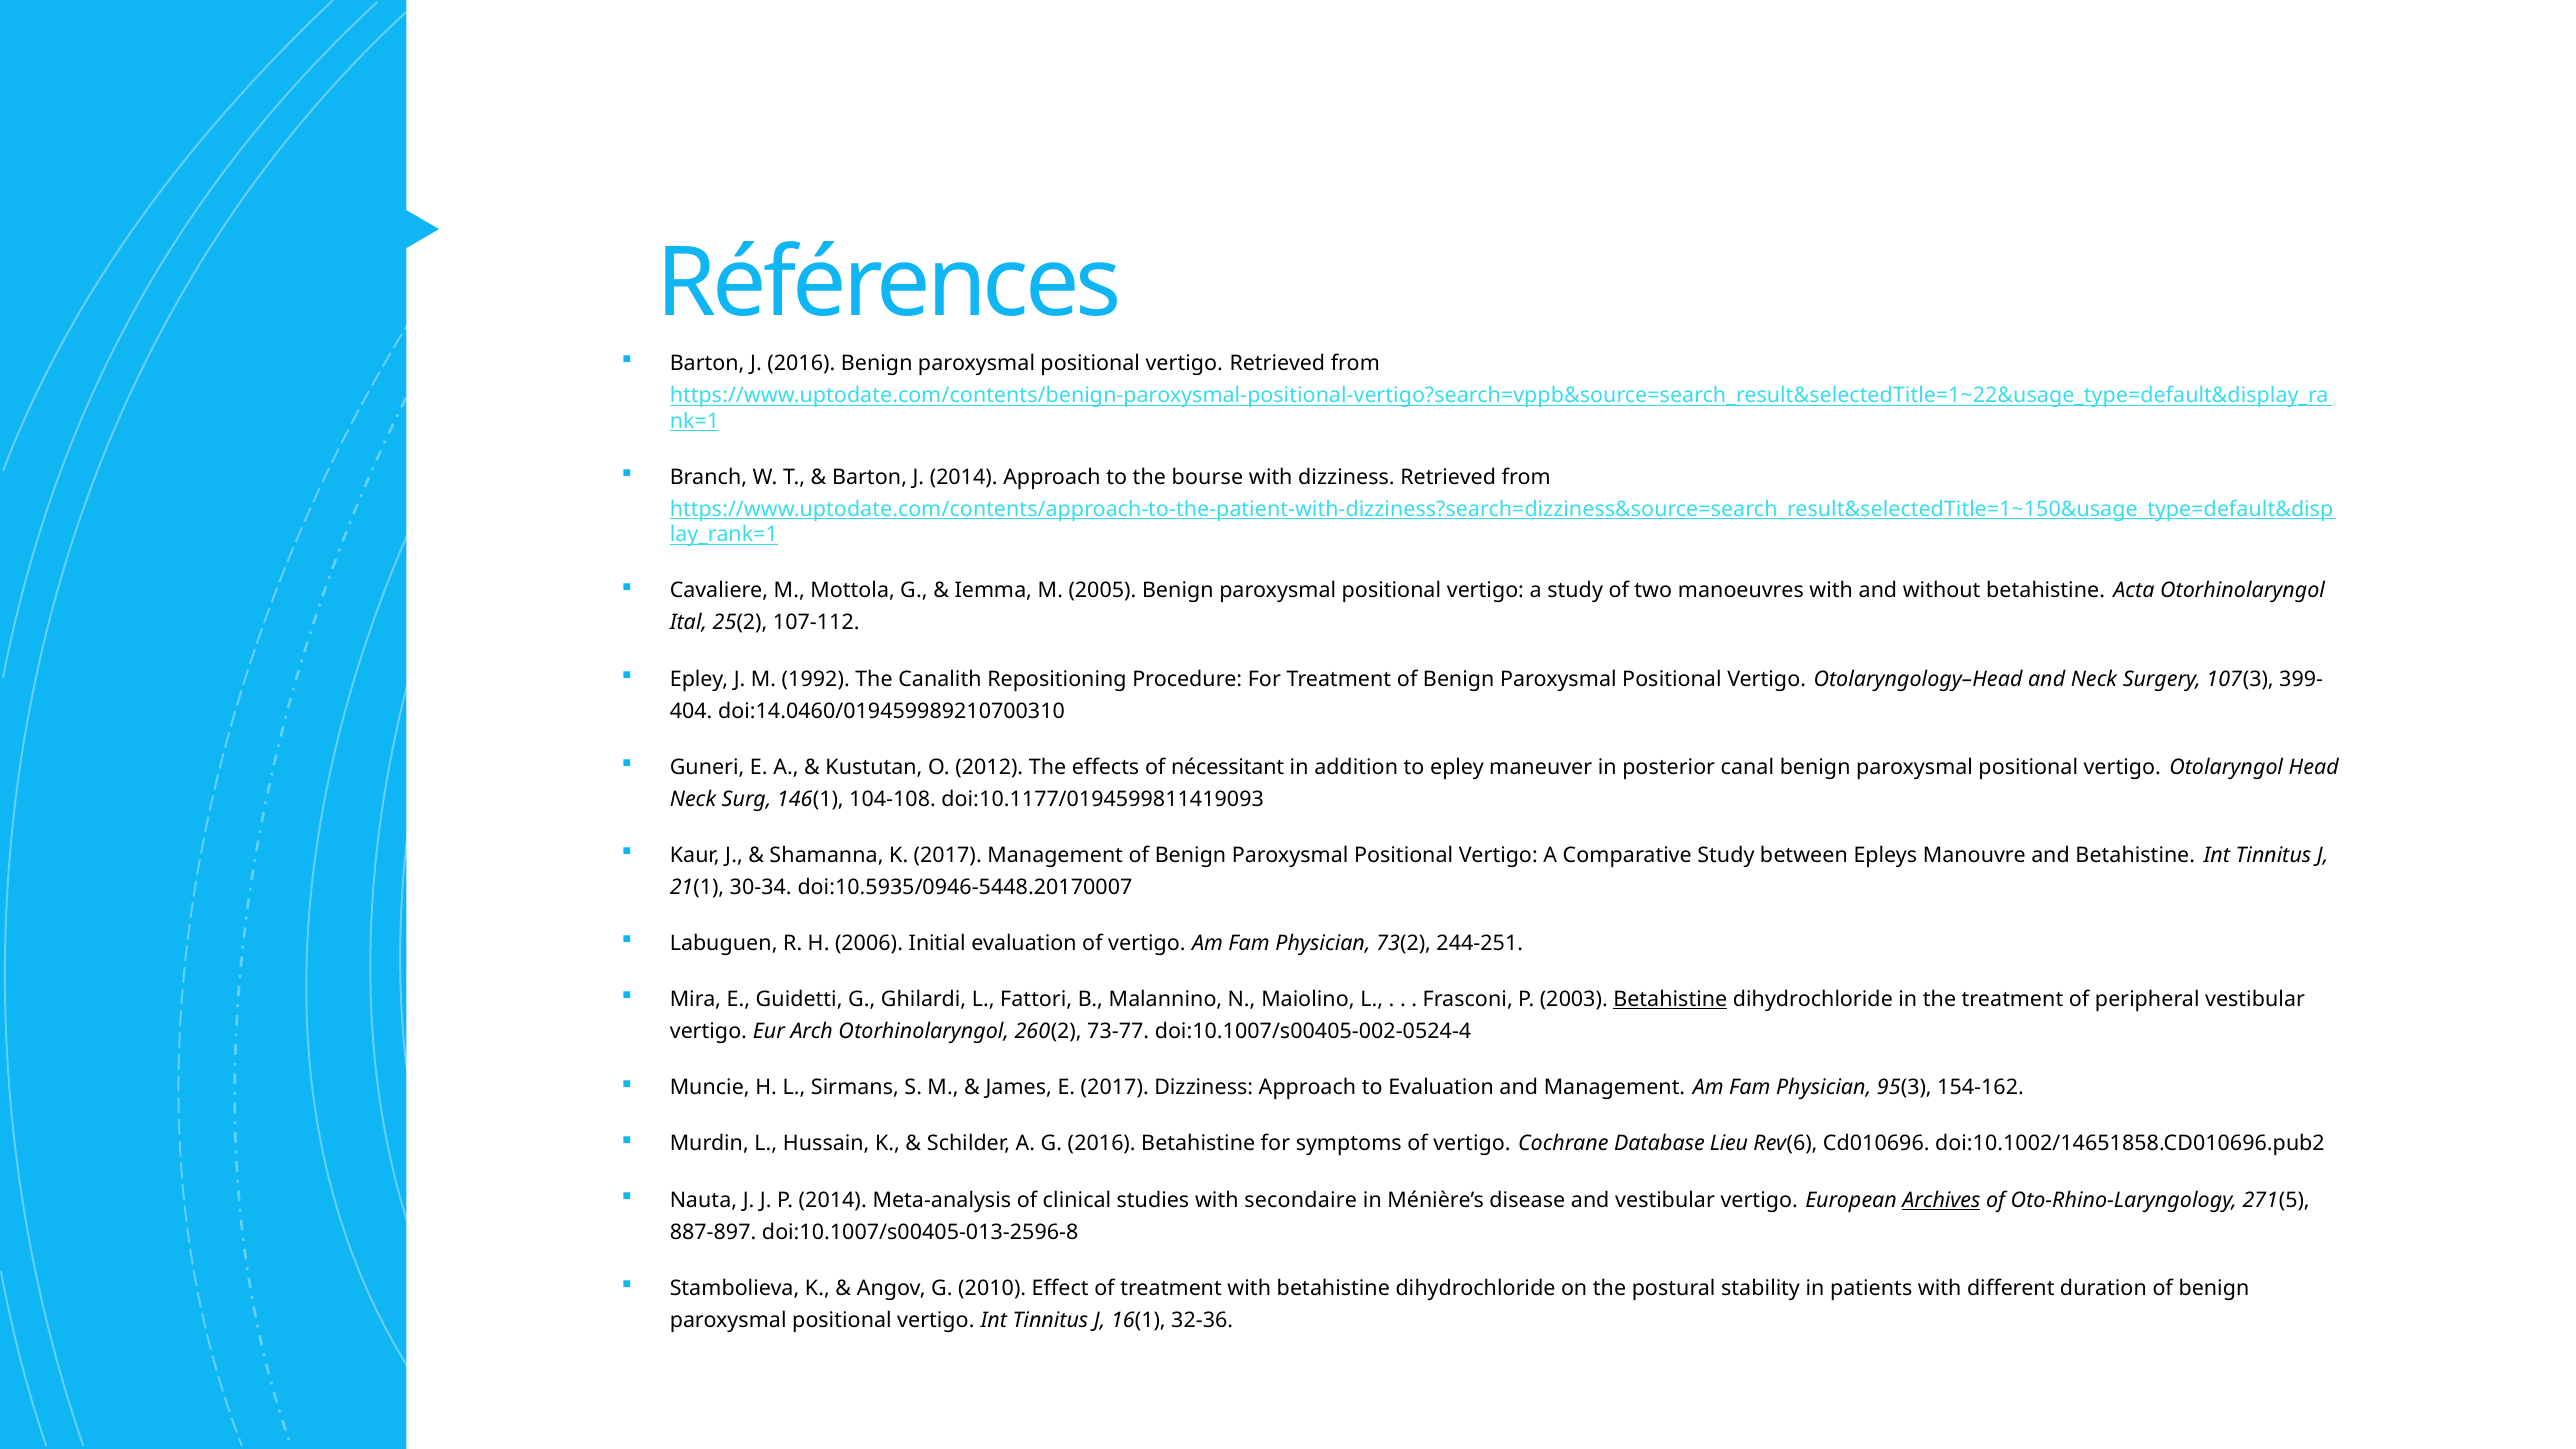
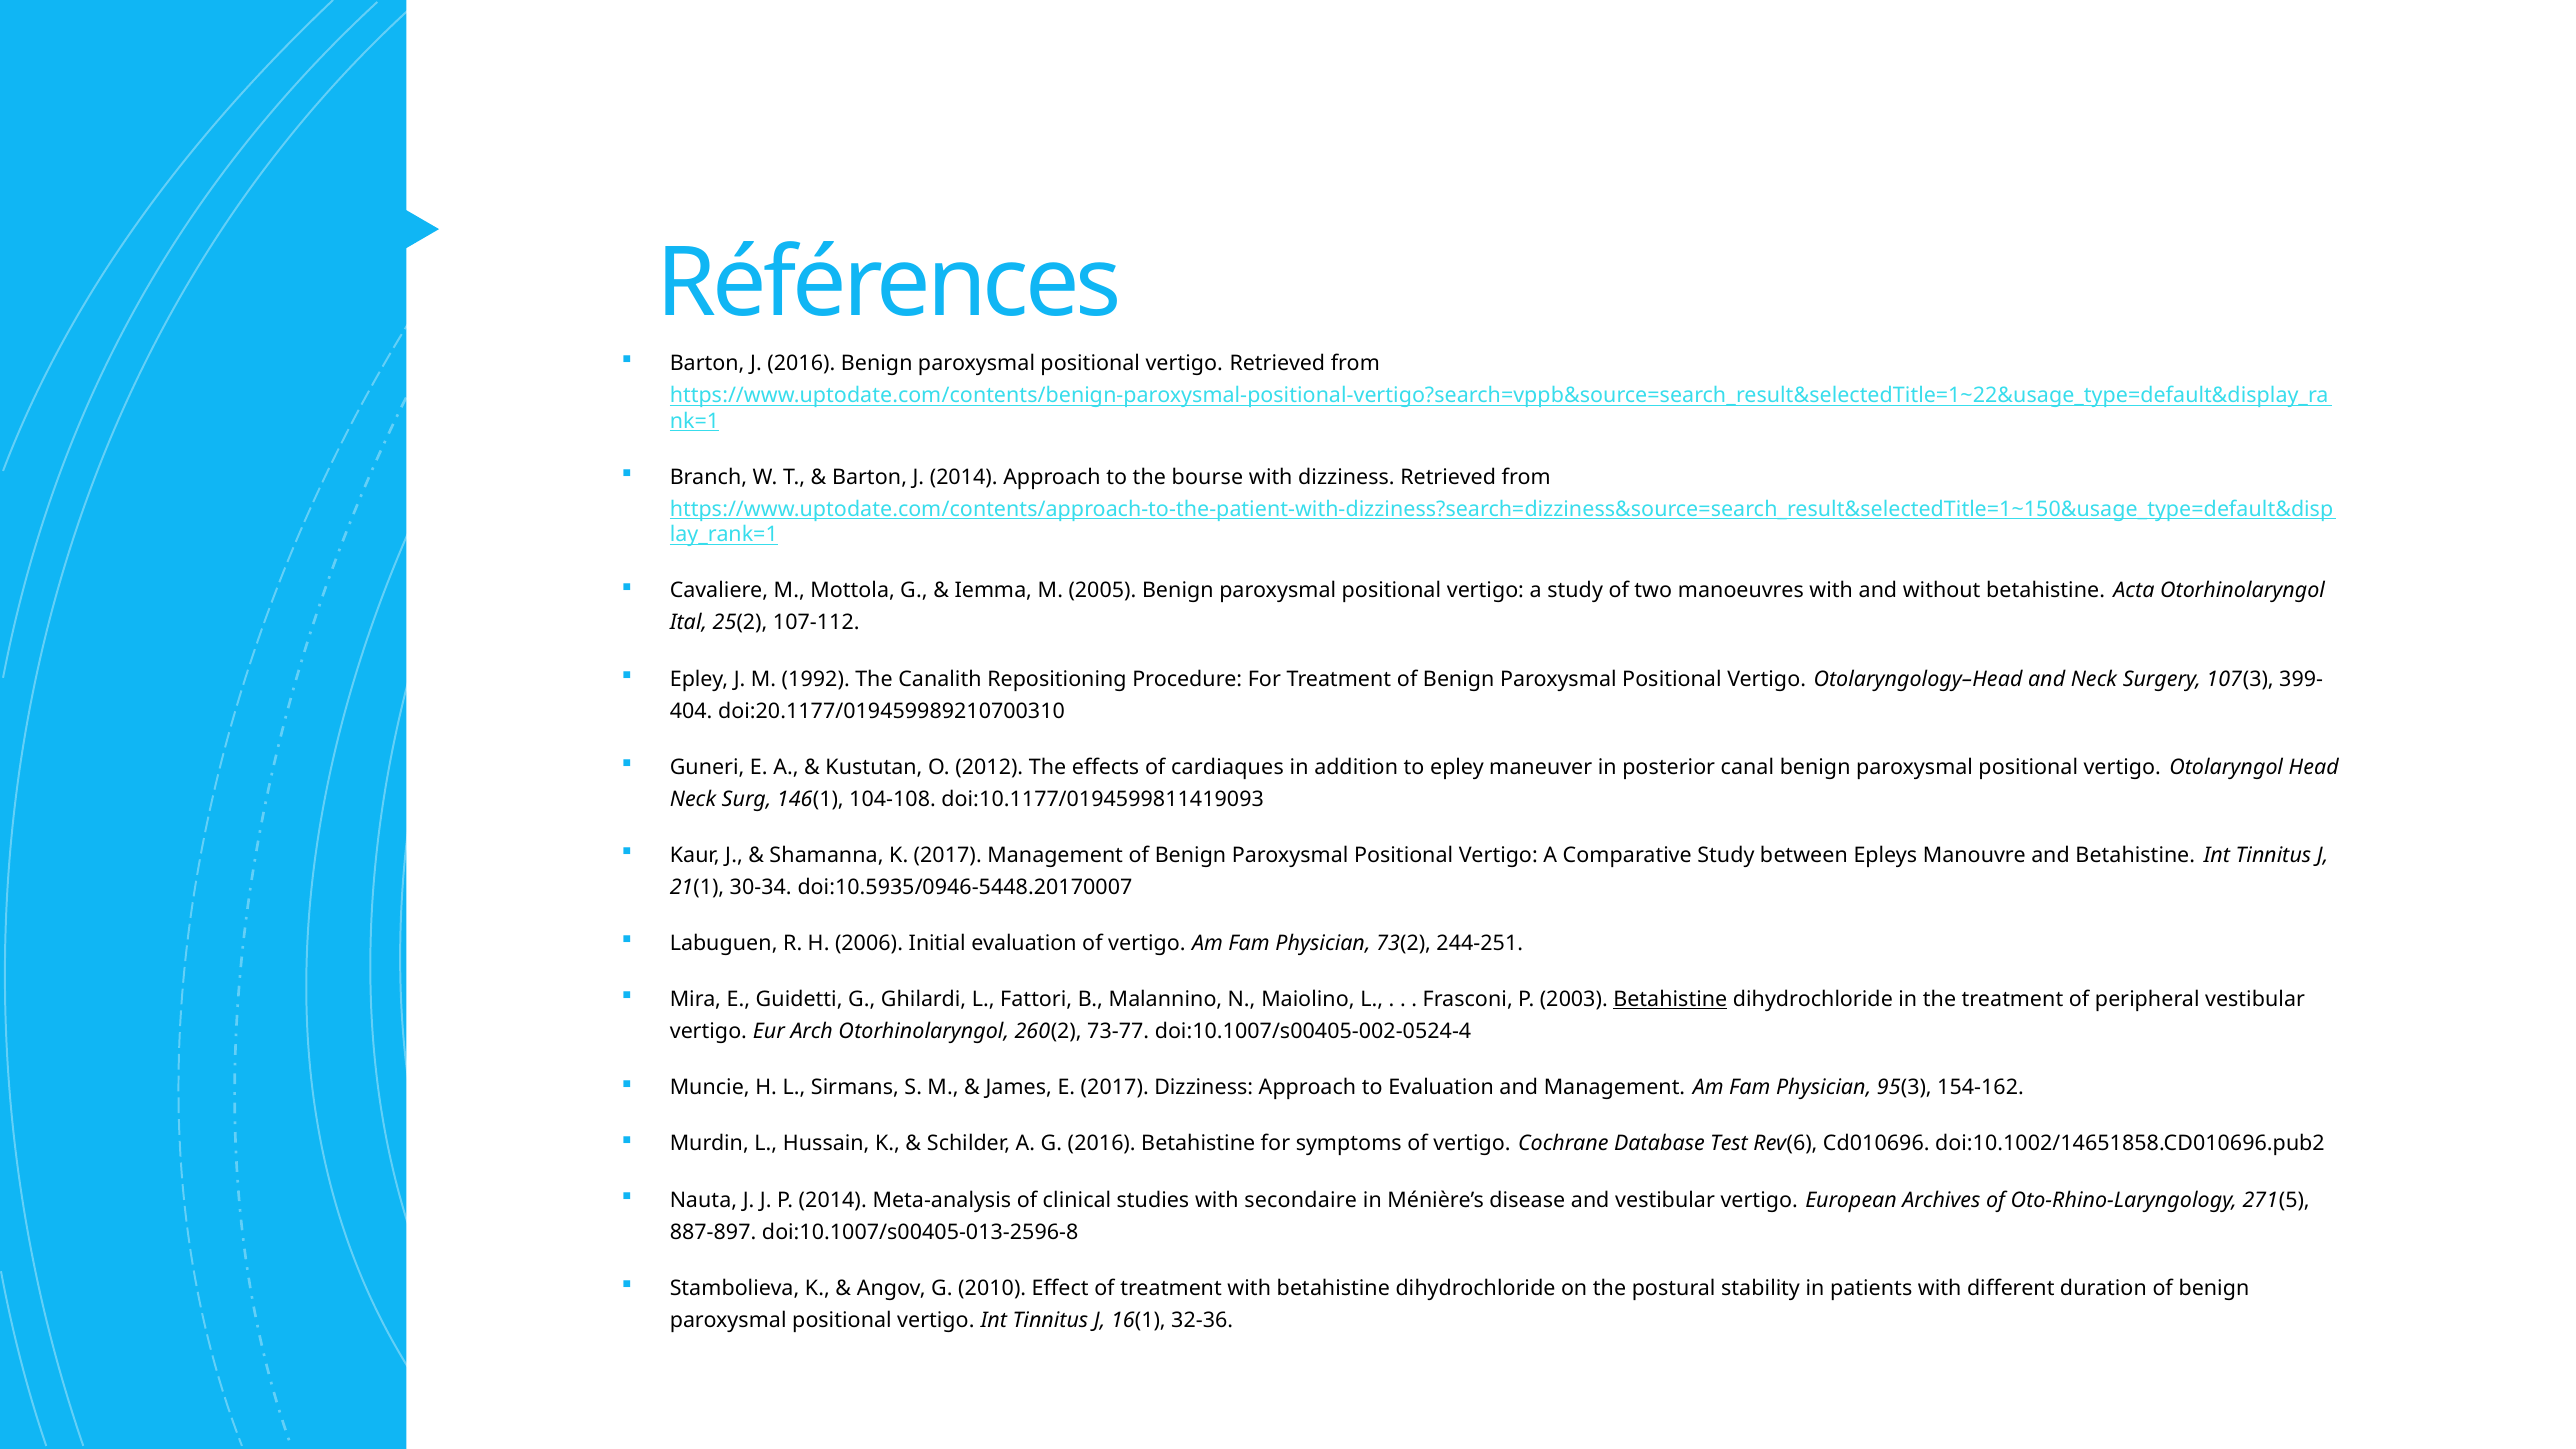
doi:14.0460/019459989210700310: doi:14.0460/019459989210700310 -> doi:20.1177/019459989210700310 (891, 711)
nécessitant: nécessitant -> cardiaques (1227, 767)
Lieu: Lieu -> Test (1729, 1144)
Archives underline: present -> none (1941, 1200)
